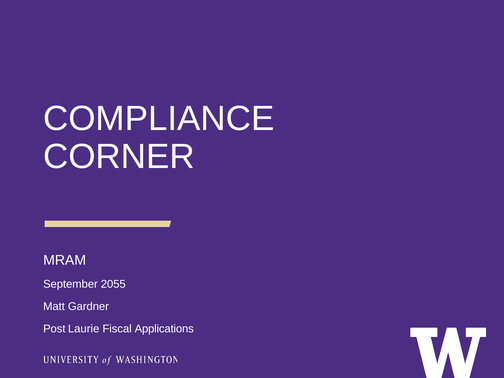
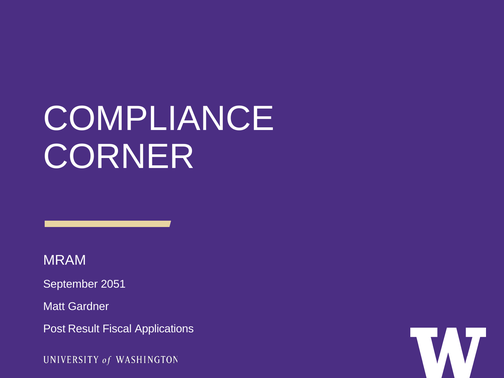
2055: 2055 -> 2051 (113, 284)
Laurie: Laurie -> Result (84, 329)
